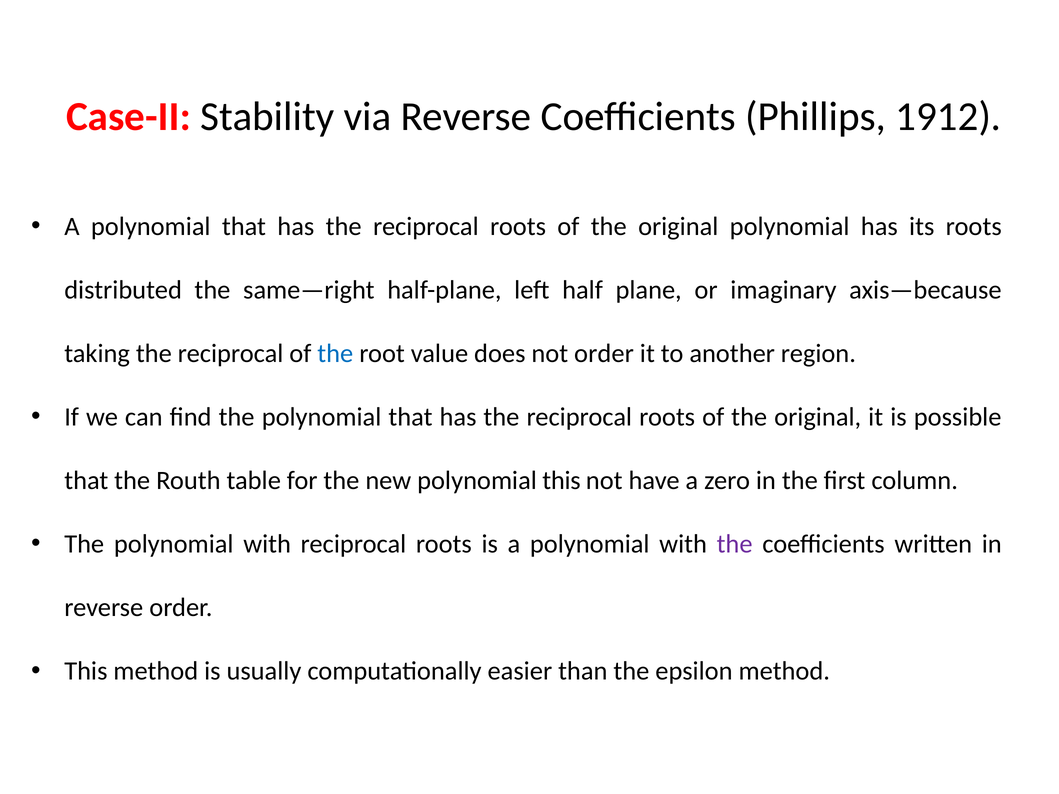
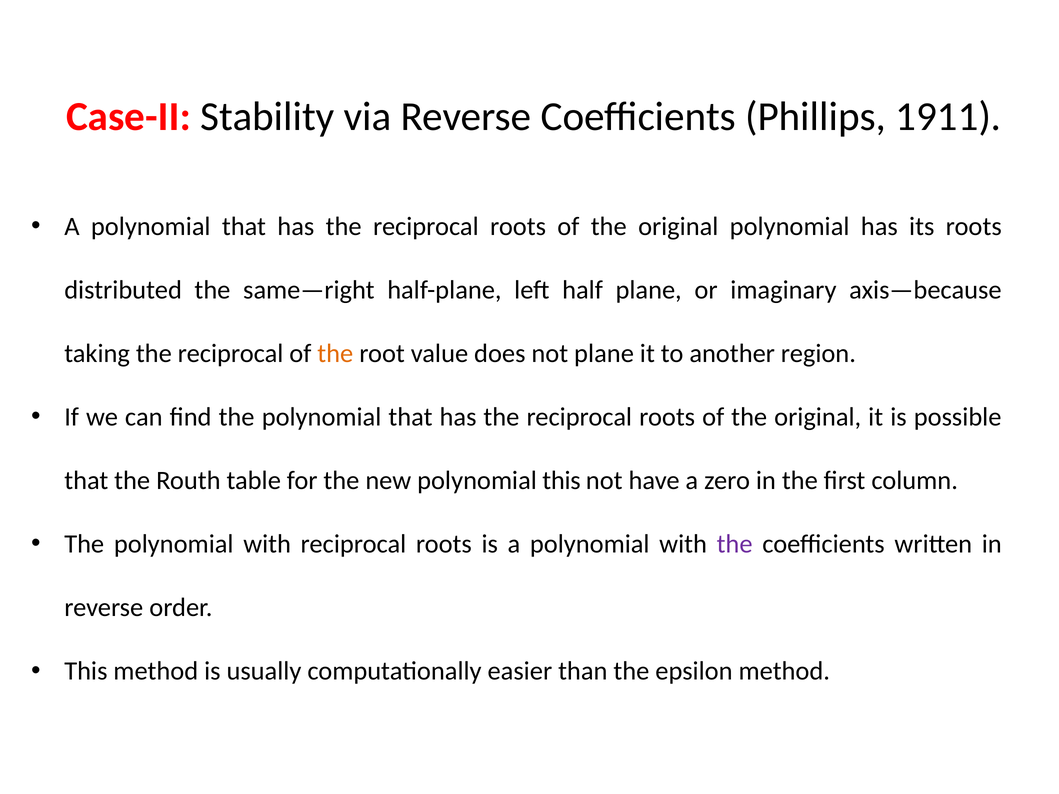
1912: 1912 -> 1911 (948, 117)
the colour: blue -> orange (335, 354)
not order: order -> plane (604, 354)
